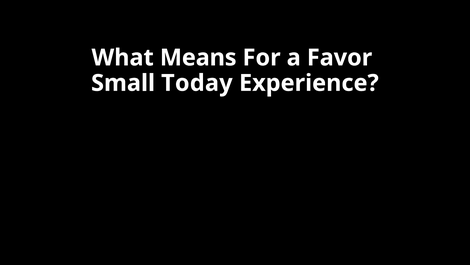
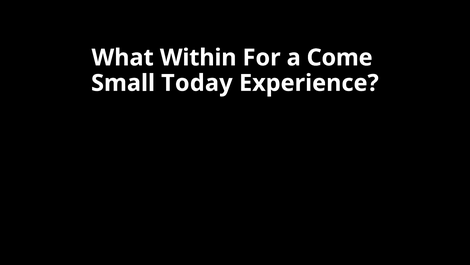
Means: Means -> Within (198, 58)
Favor: Favor -> Come (340, 58)
